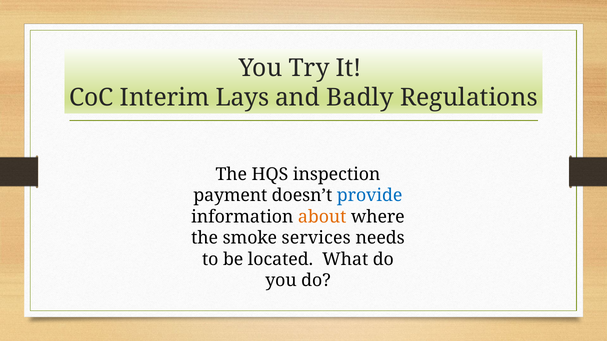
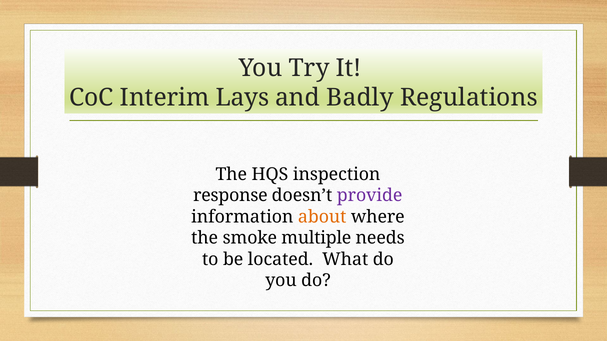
payment: payment -> response (230, 196)
provide colour: blue -> purple (370, 196)
services: services -> multiple (316, 238)
